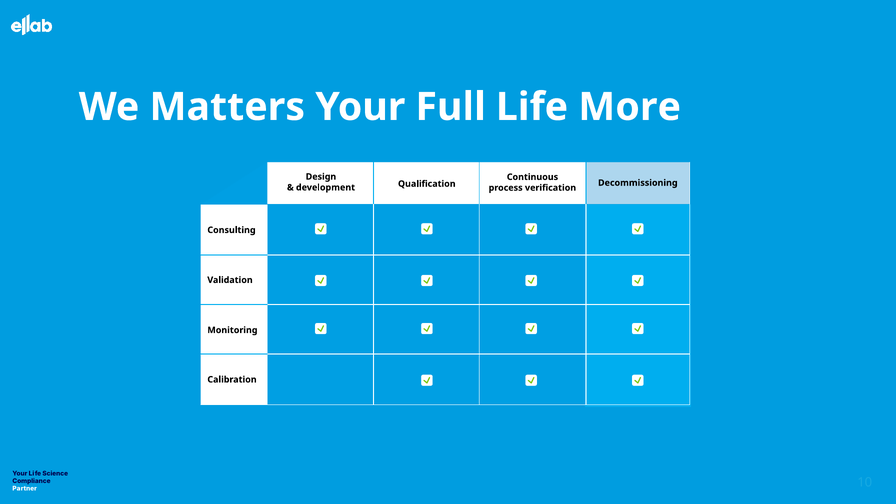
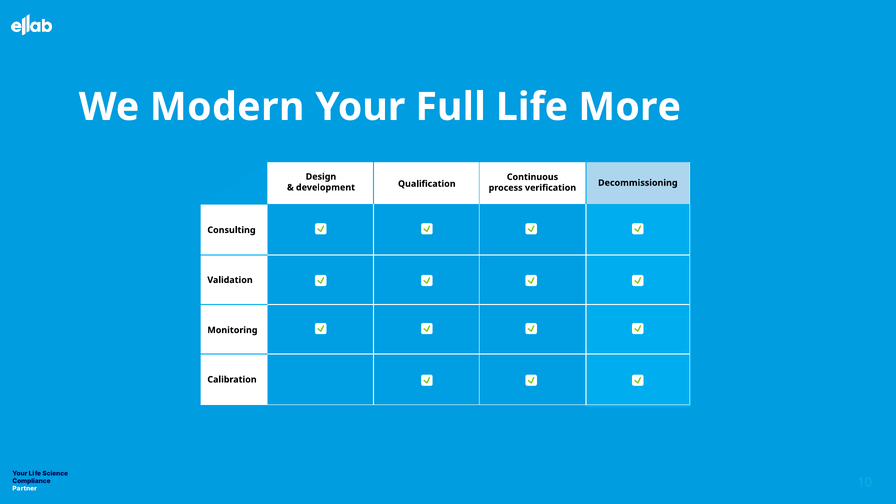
Matters: Matters -> Modern (227, 107)
